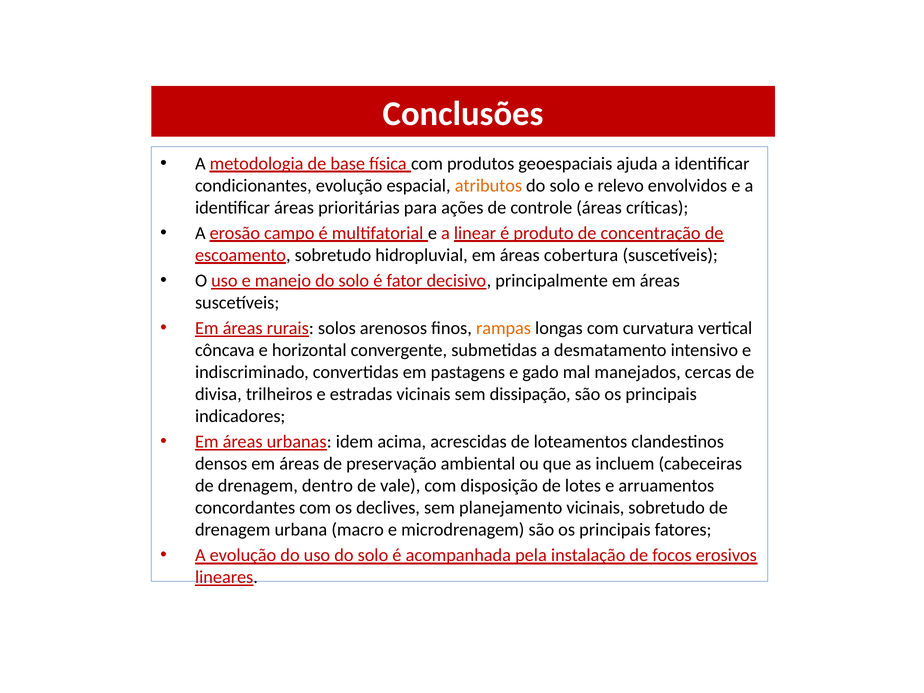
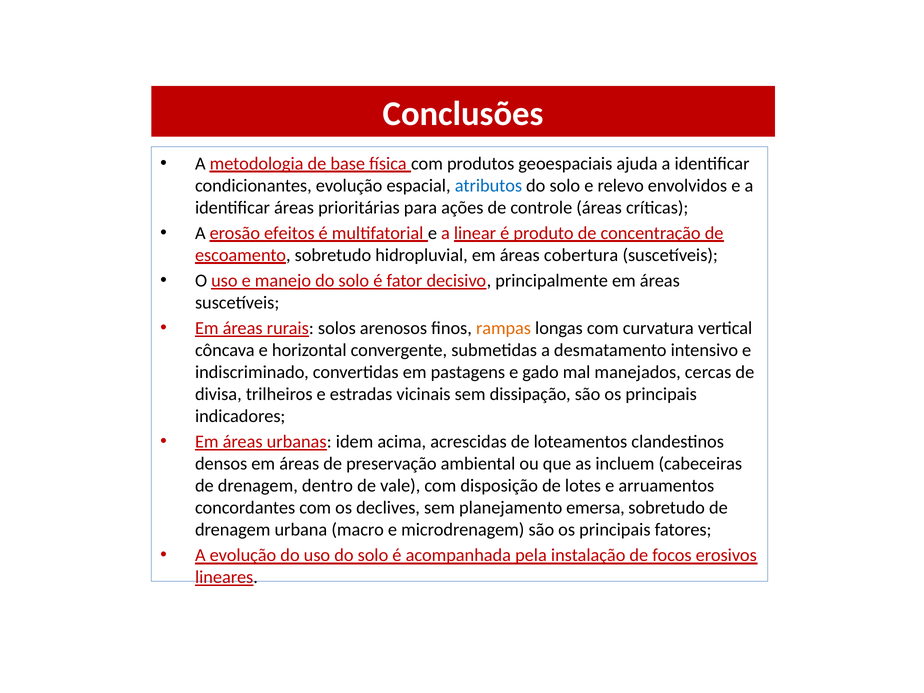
atributos colour: orange -> blue (488, 185)
campo: campo -> efeitos (289, 233)
planejamento vicinais: vicinais -> emersa (595, 508)
